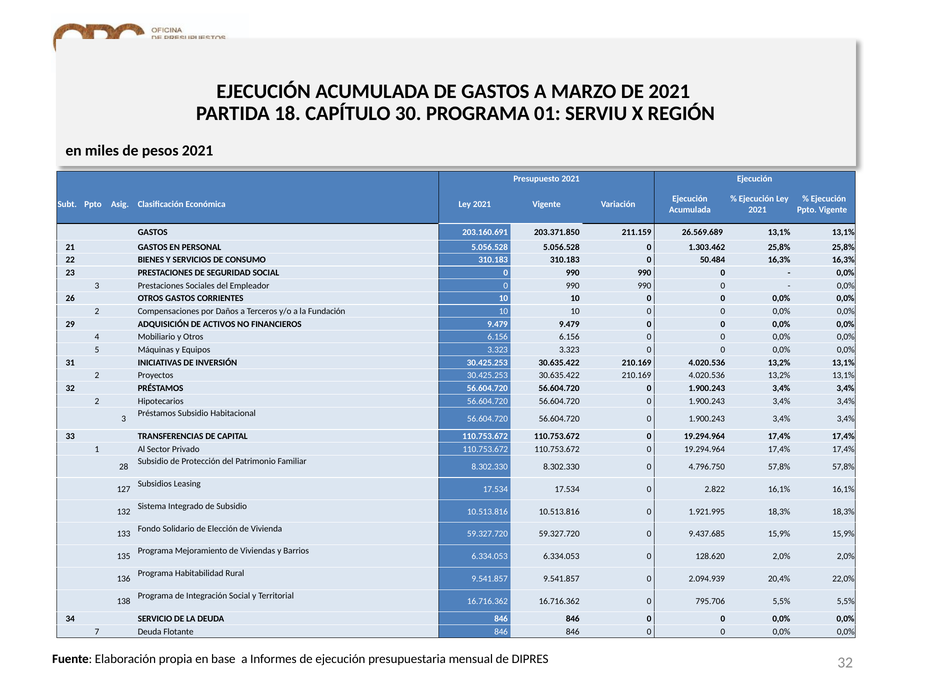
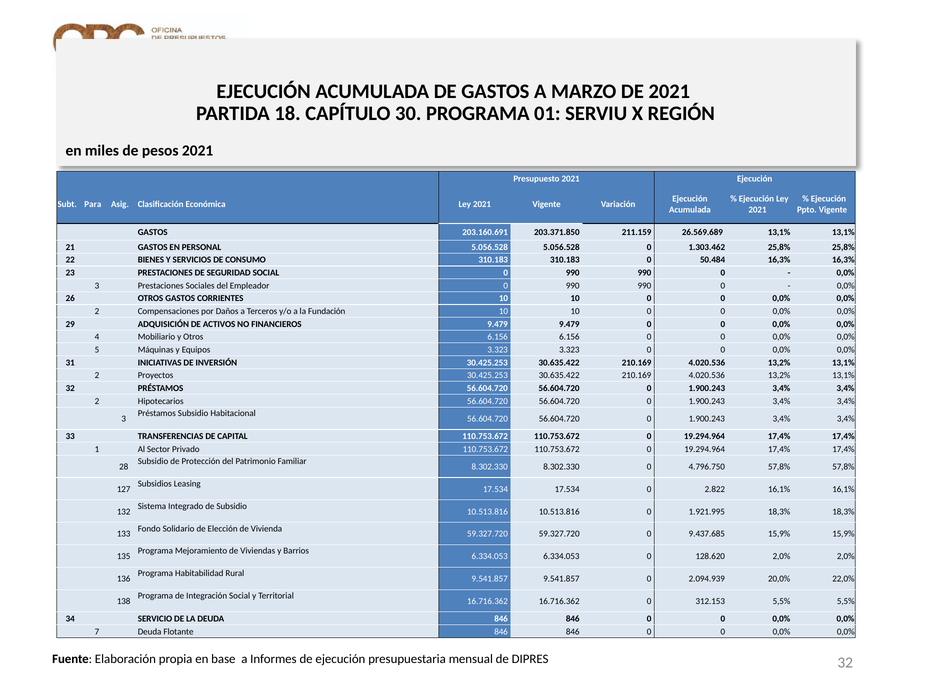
Subt Ppto: Ppto -> Para (93, 204)
20,4%: 20,4% -> 20,0% (779, 579)
795.706: 795.706 -> 312.153 (710, 602)
